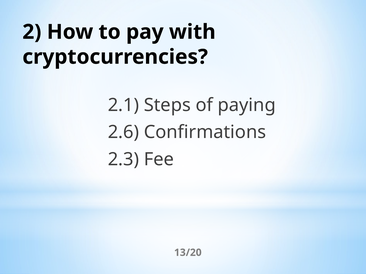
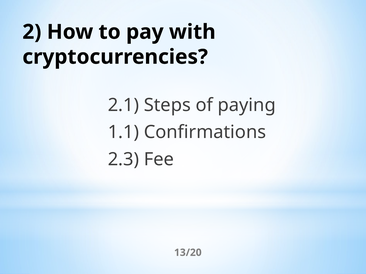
2.6: 2.6 -> 1.1 (123, 132)
